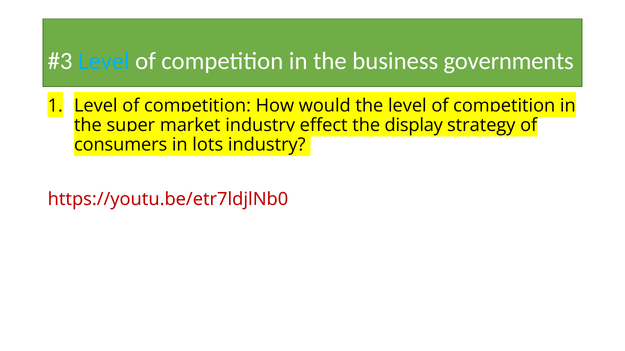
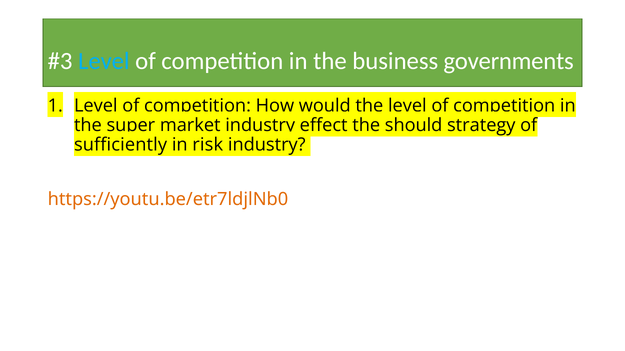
display: display -> should (414, 125)
consumers: consumers -> sufficiently (121, 145)
lots: lots -> risk (208, 145)
https://youtu.be/etr7ldjlNb0 colour: red -> orange (168, 200)
